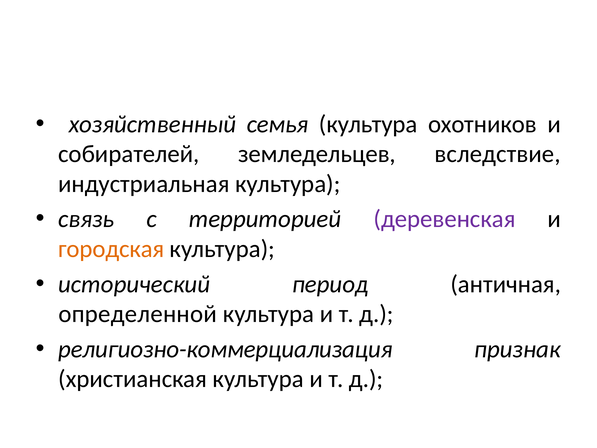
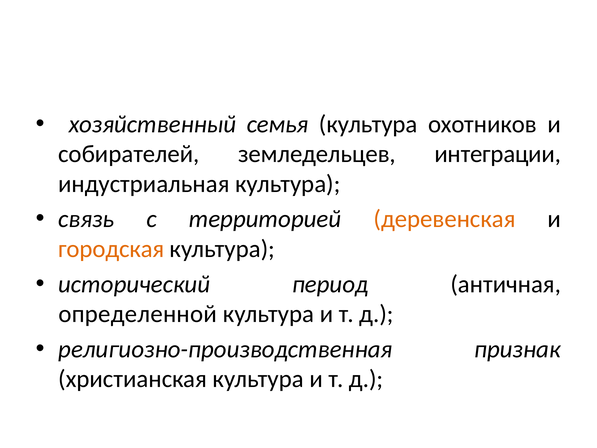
вследствие: вследствие -> интеграции (498, 154)
деревенская colour: purple -> orange (445, 219)
религиозно-коммерциализация: религиозно-коммерциализация -> религиозно-производственная (225, 349)
